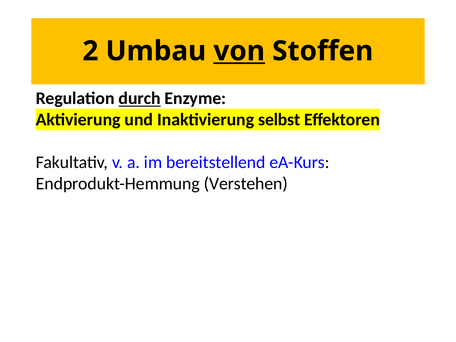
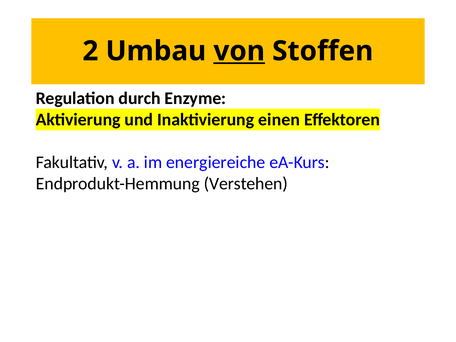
durch underline: present -> none (140, 98)
selbst: selbst -> einen (279, 120)
bereitstellend: bereitstellend -> energiereiche (216, 162)
